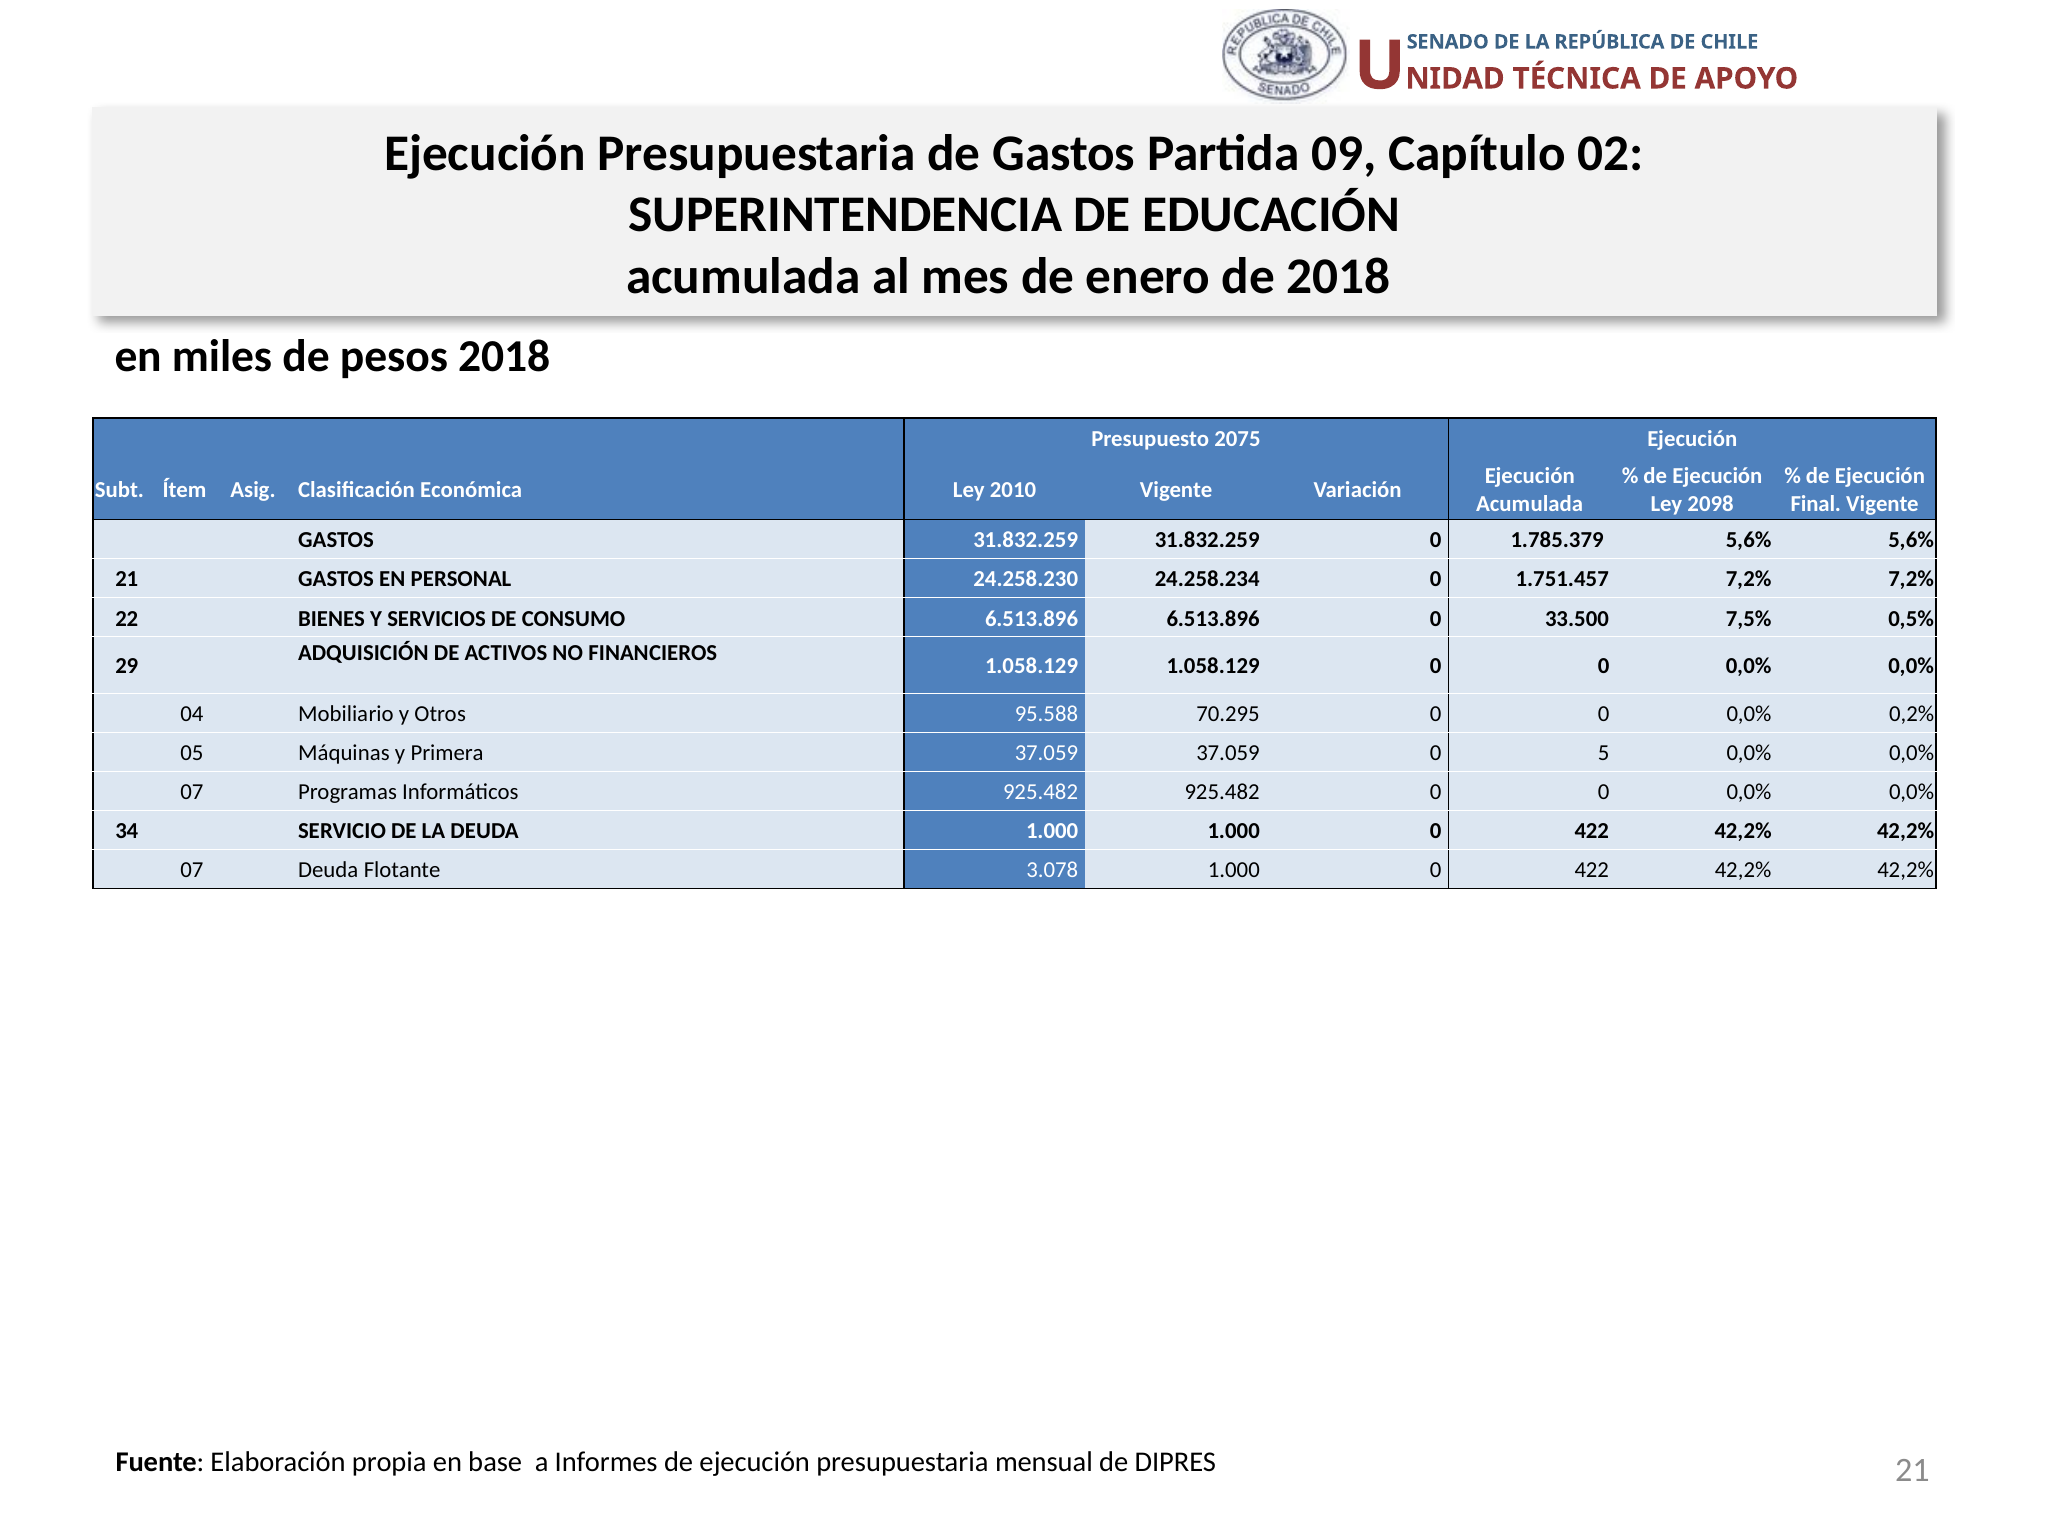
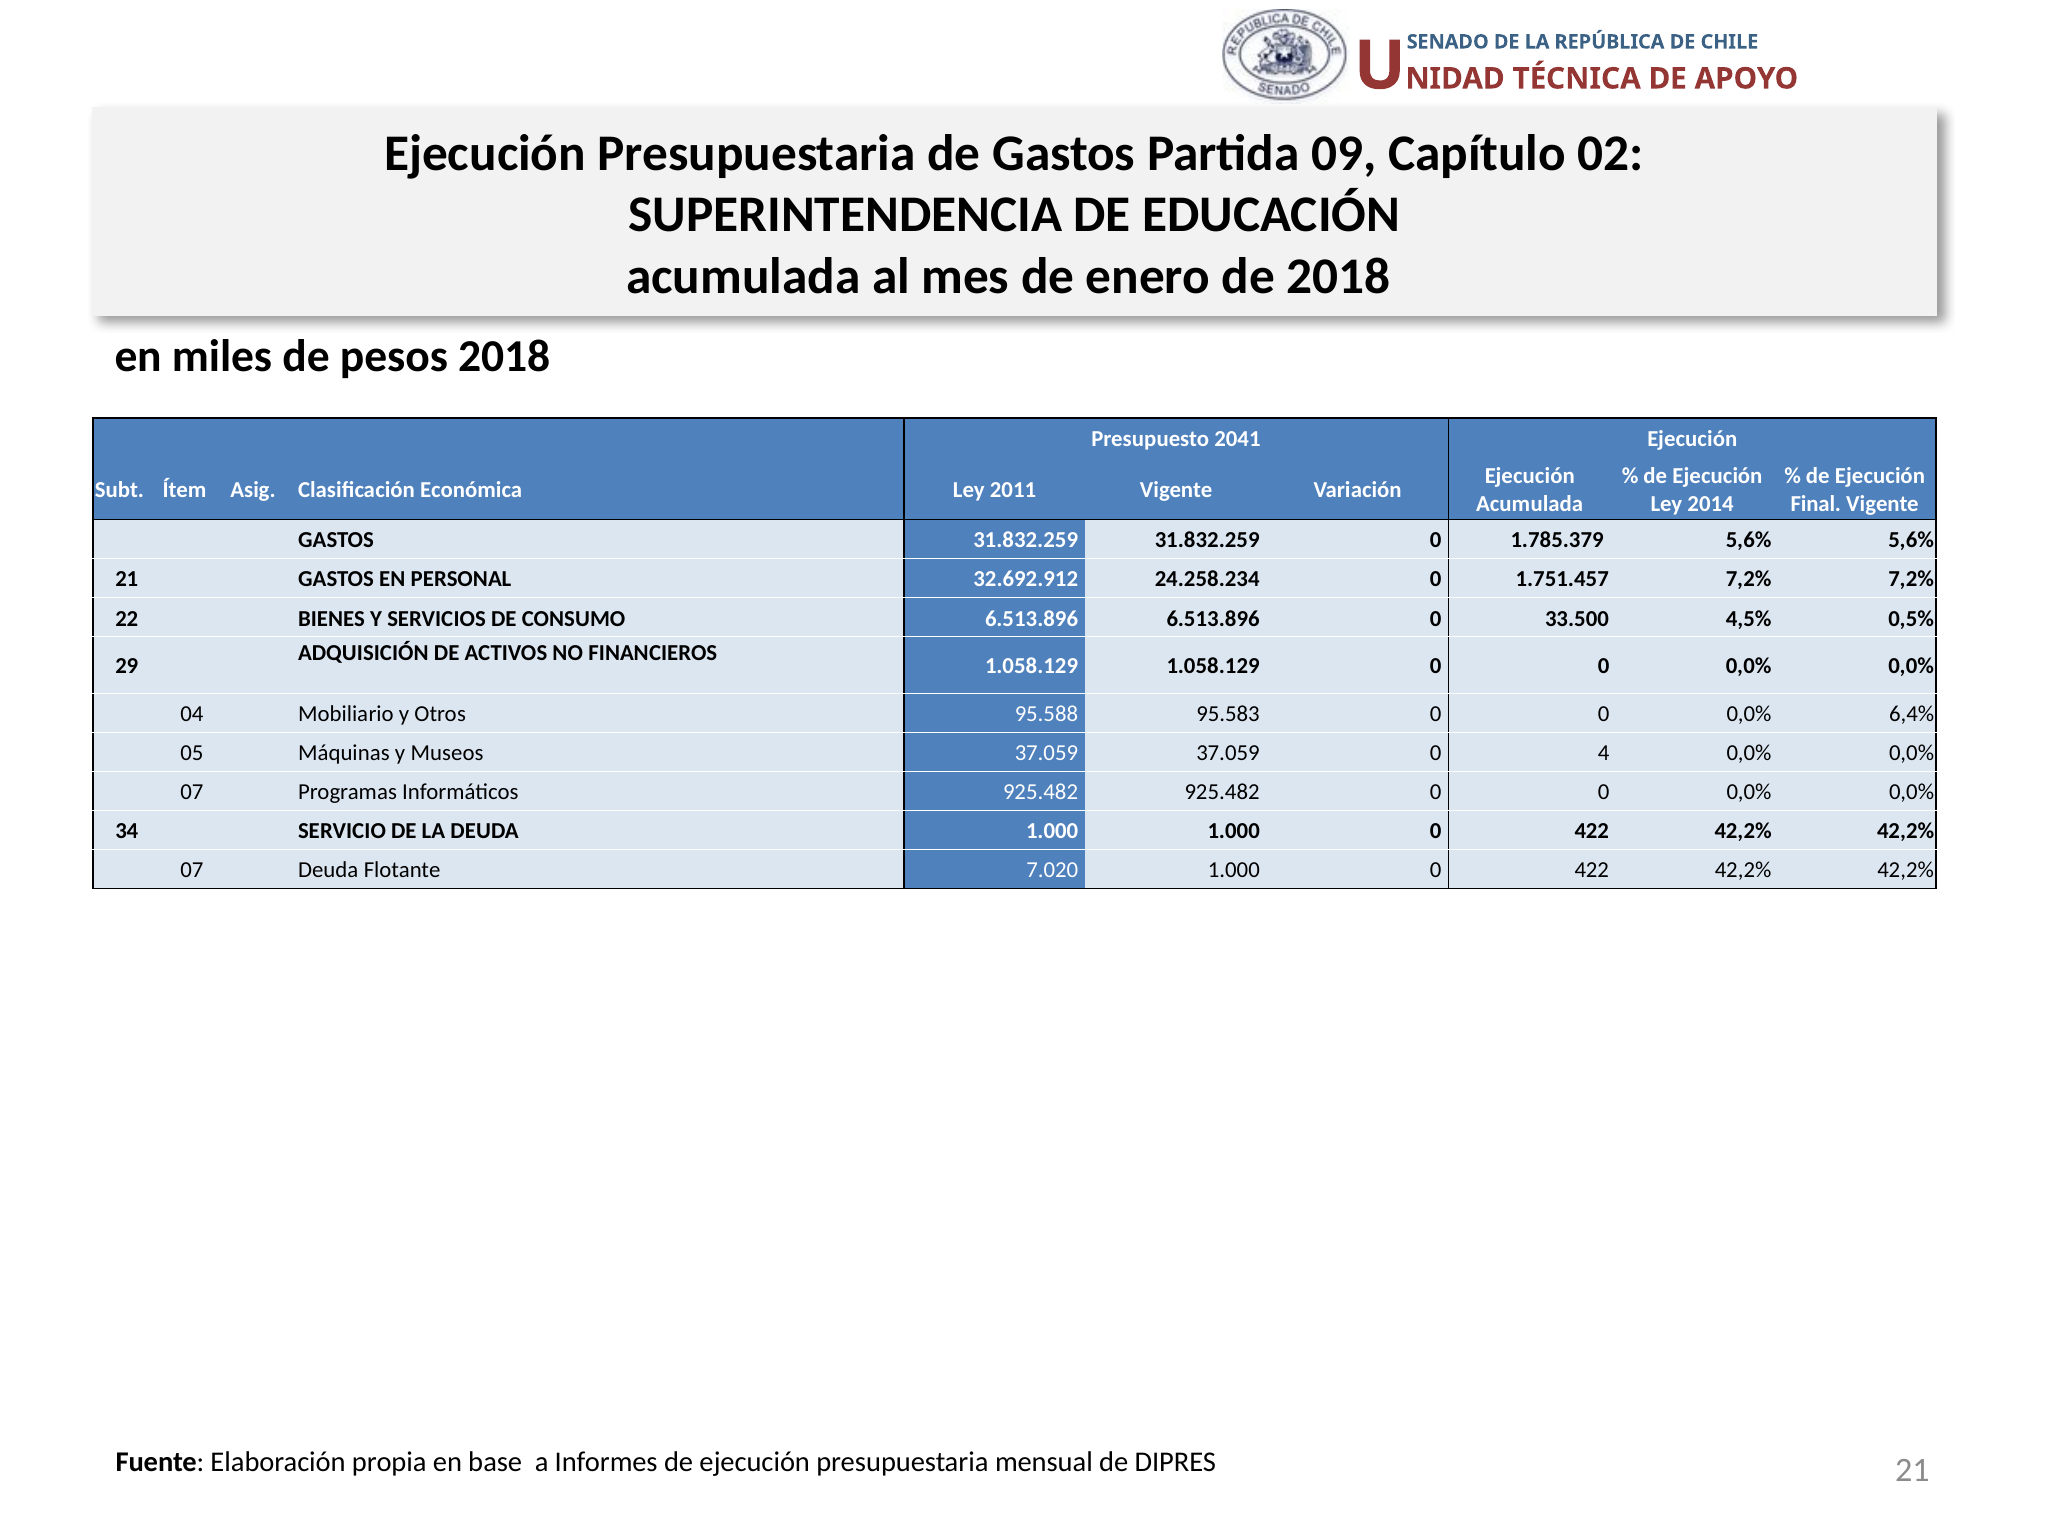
2075: 2075 -> 2041 (1237, 439)
2010: 2010 -> 2011 (1013, 490)
2098: 2098 -> 2014 (1711, 504)
24.258.230: 24.258.230 -> 32.692.912 (1026, 579)
7,5%: 7,5% -> 4,5% (1749, 618)
70.295: 70.295 -> 95.583 (1228, 714)
0,2%: 0,2% -> 6,4% (1912, 714)
Primera: Primera -> Museos (447, 753)
5: 5 -> 4 (1604, 753)
3.078: 3.078 -> 7.020 (1052, 870)
